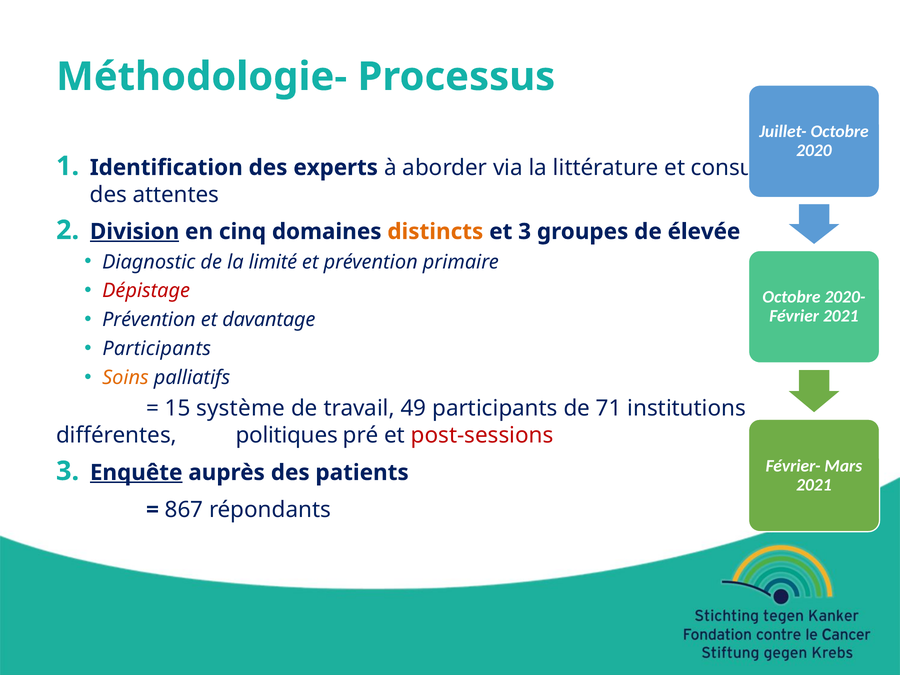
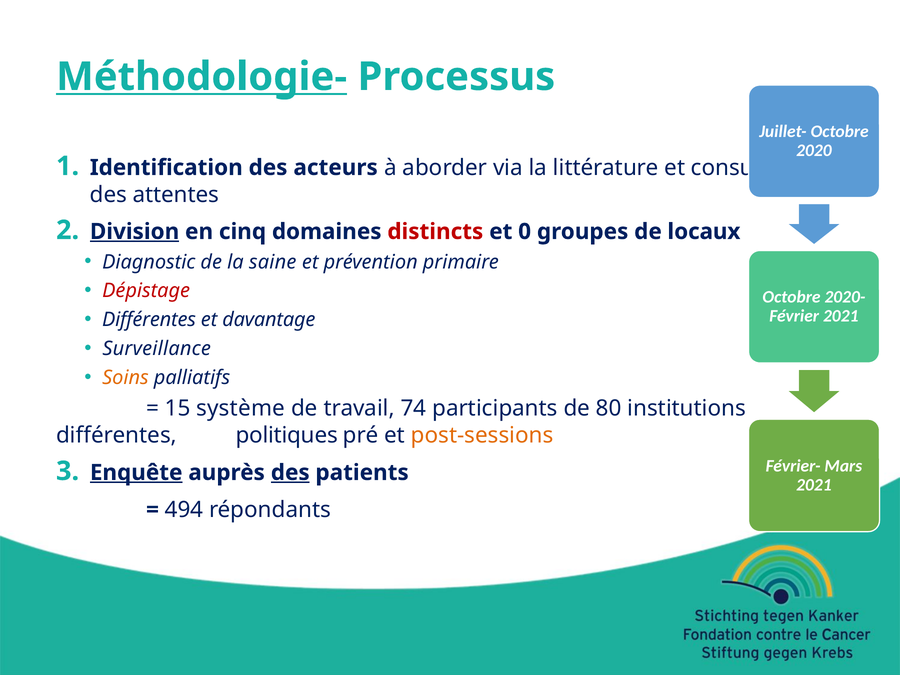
Méthodologie- underline: none -> present (202, 77)
experts: experts -> acteurs (336, 168)
distincts colour: orange -> red (435, 232)
et 3: 3 -> 0 (525, 232)
élevée: élevée -> locaux (704, 232)
limité: limité -> saine (273, 262)
Prévention: Prévention -> Différentes (149, 320)
Participants: Participants -> Surveillance (157, 349)
49: 49 -> 74 (413, 409)
71: 71 -> 80 (609, 409)
post-sessions colour: red -> orange (482, 436)
des underline: none -> present (290, 473)
867: 867 -> 494 (184, 510)
